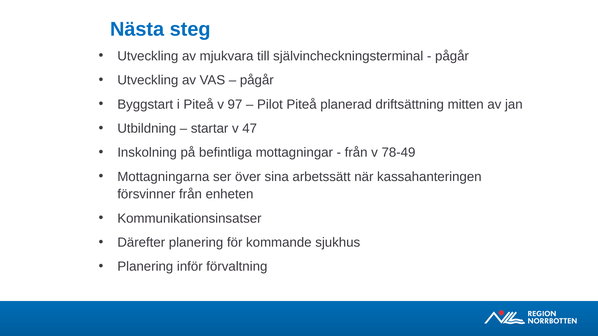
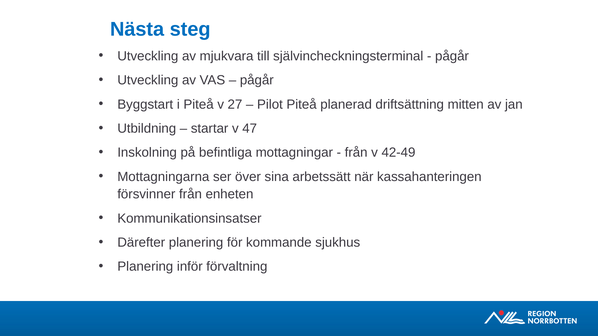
97: 97 -> 27 (235, 104)
78-49: 78-49 -> 42-49 (398, 153)
